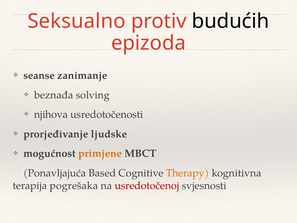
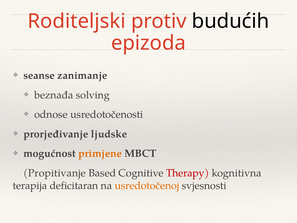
Seksualno: Seksualno -> Roditeljski (77, 21)
njihova: njihova -> odnose (51, 114)
Ponavljajuća: Ponavljajuća -> Propitivanje (55, 173)
Therapy colour: orange -> red (188, 173)
pogrešaka: pogrešaka -> deficitaran (74, 185)
usredotočenoj colour: red -> orange (147, 185)
